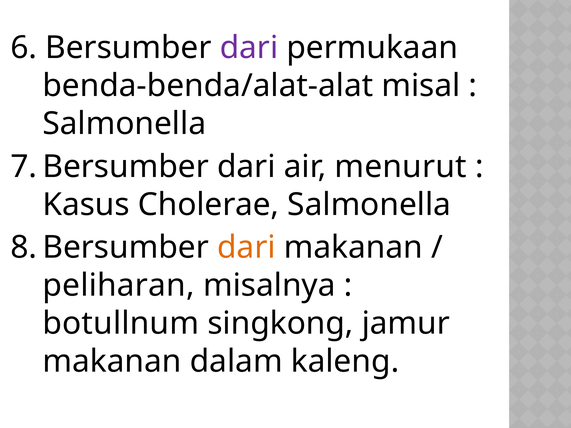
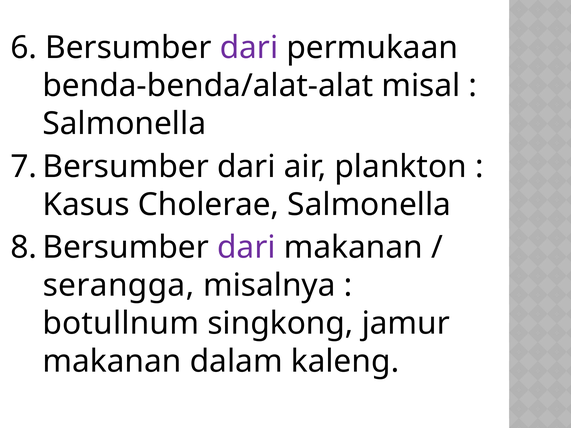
menurut: menurut -> plankton (401, 167)
dari colour: orange -> purple (246, 248)
peliharan: peliharan -> serangga (119, 286)
